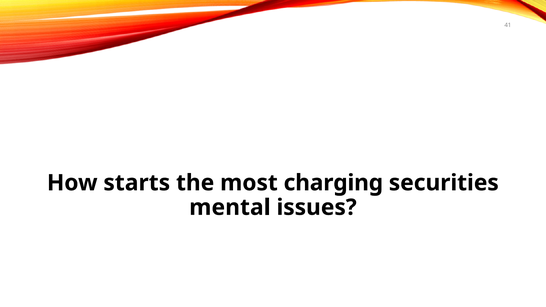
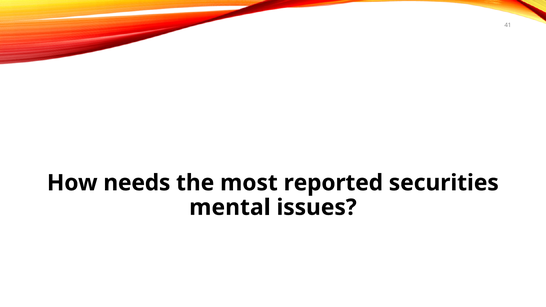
starts: starts -> needs (137, 183)
charging: charging -> reported (333, 183)
